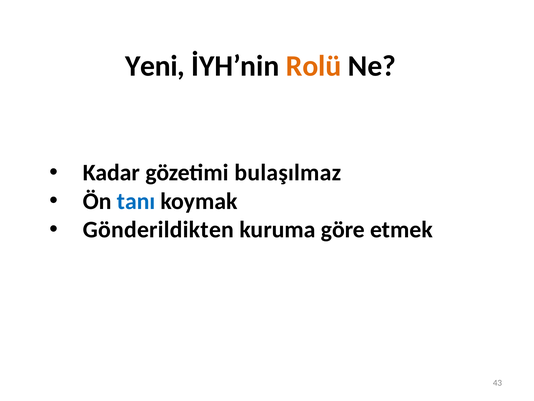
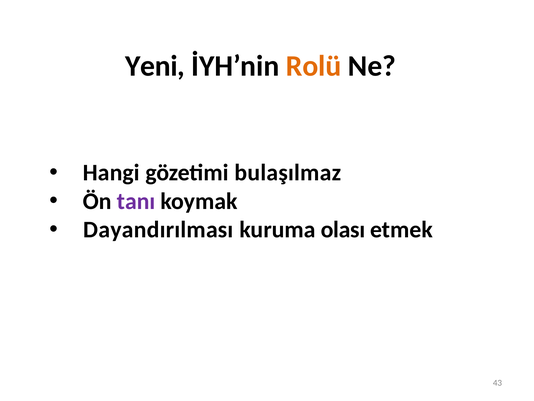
Kadar: Kadar -> Hangi (111, 173)
tanı colour: blue -> purple (136, 201)
Gönderildikten: Gönderildikten -> Dayandırılması (158, 230)
göre: göre -> olası (343, 230)
